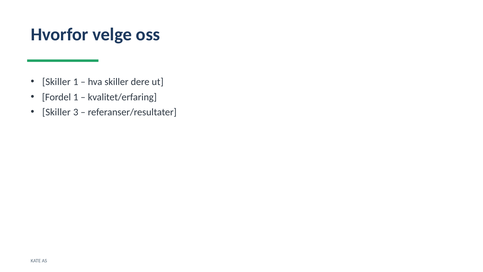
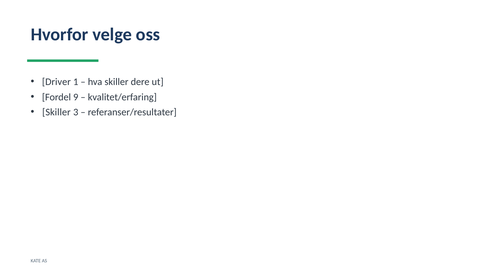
Skiller: Skiller -> Driver (56, 82)
Fordel 1: 1 -> 9 (76, 97)
